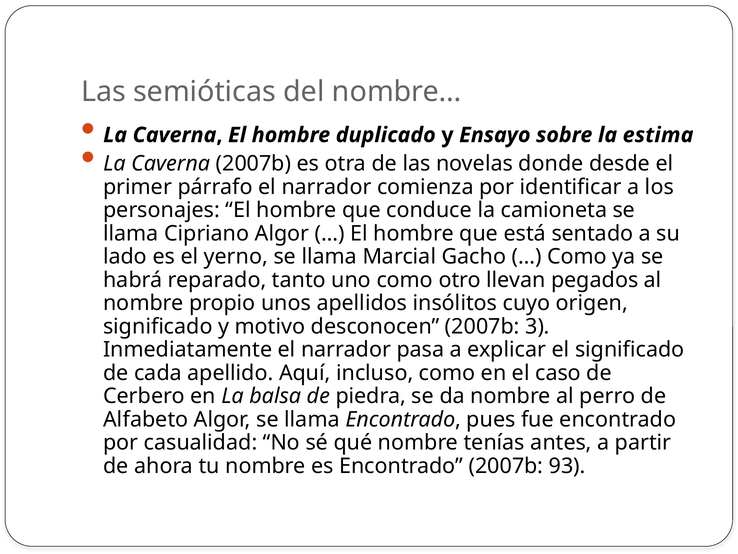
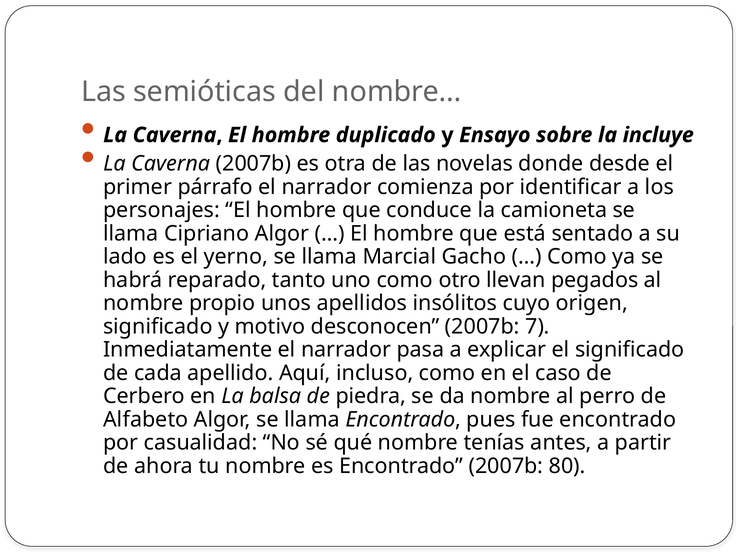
estima: estima -> incluye (658, 135)
3: 3 -> 7 (538, 326)
93: 93 -> 80 (567, 466)
